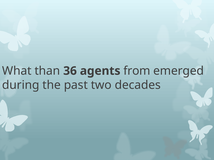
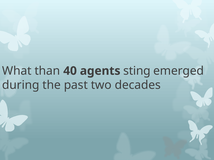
36: 36 -> 40 (70, 71)
from: from -> sting (137, 71)
